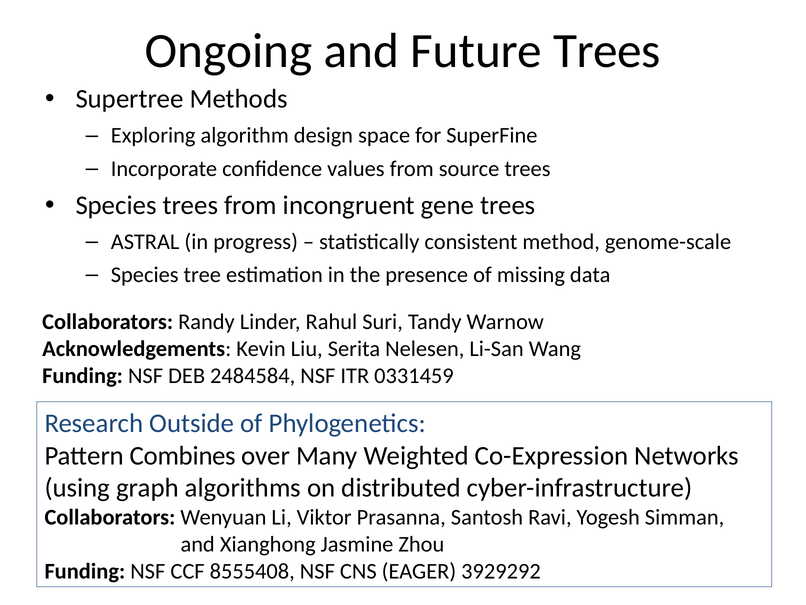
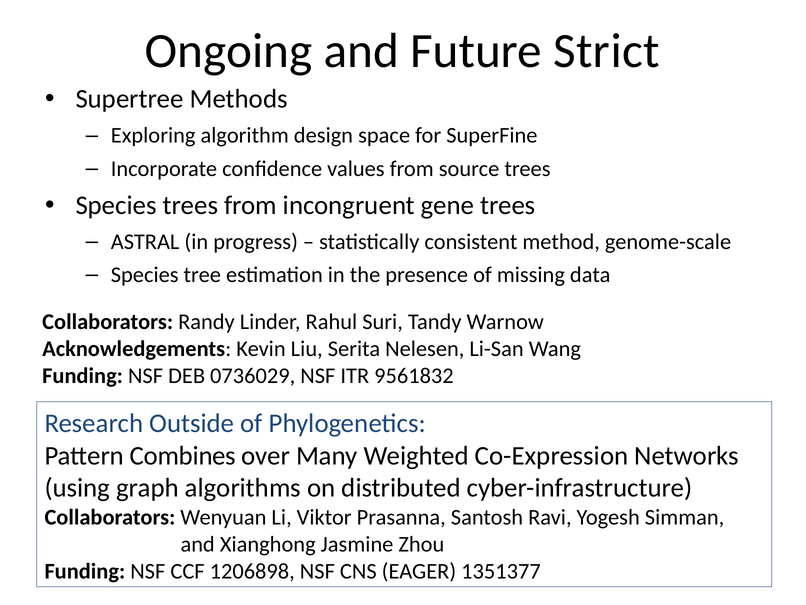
Future Trees: Trees -> Strict (606, 51)
2484584: 2484584 -> 0736029 (253, 375)
0331459: 0331459 -> 9561832 (414, 375)
8555408: 8555408 -> 1206898 (252, 571)
3929292: 3929292 -> 1351377 (501, 571)
